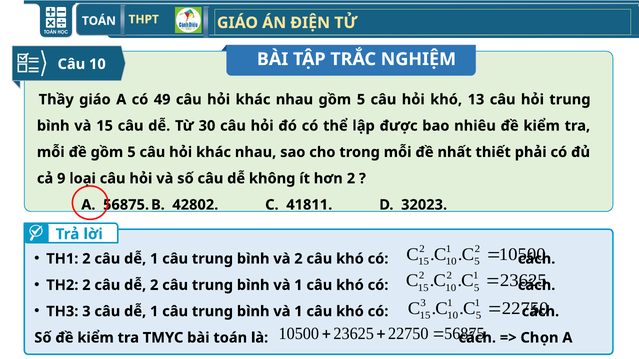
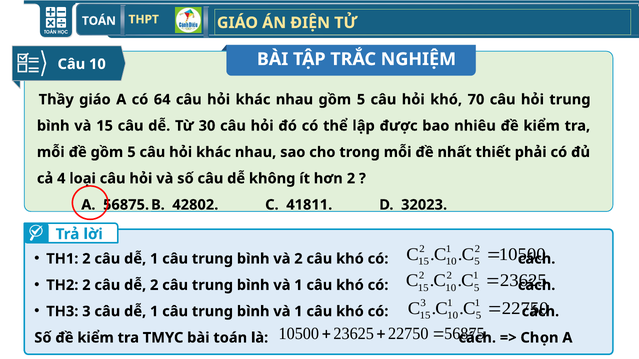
49: 49 -> 64 (162, 100)
13: 13 -> 70 (476, 100)
9: 9 -> 4 (61, 179)
